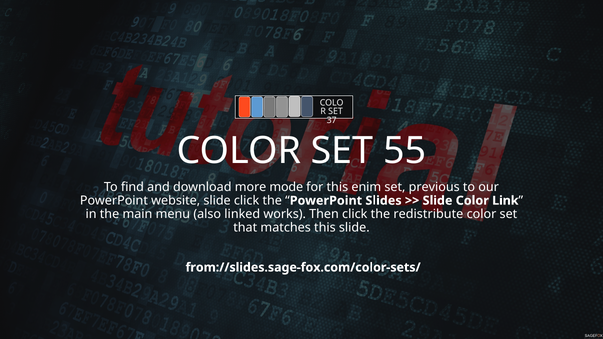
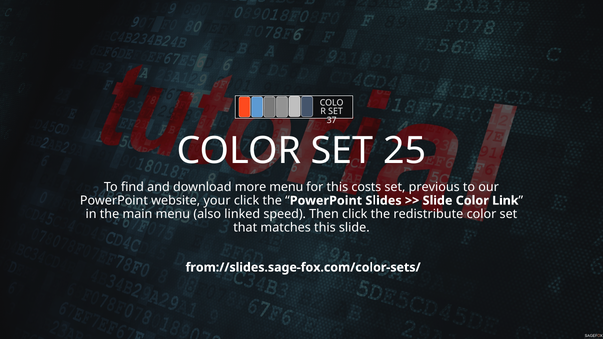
55: 55 -> 25 (405, 151)
more mode: mode -> menu (286, 187)
enim: enim -> costs (366, 187)
website slide: slide -> your (217, 201)
works: works -> speed (285, 214)
